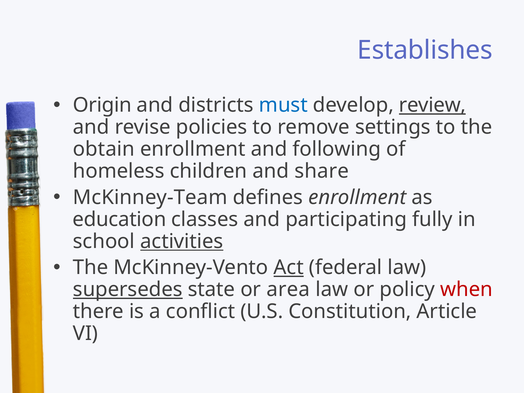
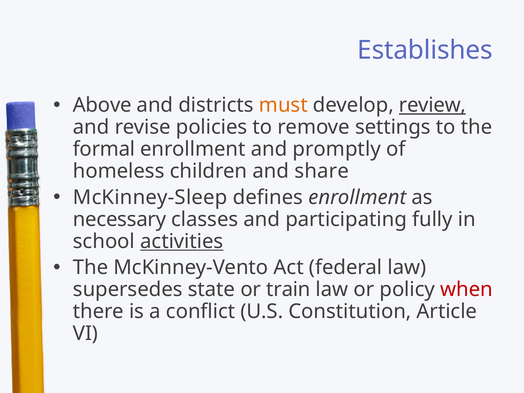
Origin: Origin -> Above (102, 105)
must colour: blue -> orange (283, 105)
obtain: obtain -> formal (104, 149)
following: following -> promptly (337, 149)
McKinney-Team: McKinney-Team -> McKinney-Sleep (150, 197)
education: education -> necessary (120, 219)
Act underline: present -> none (289, 267)
supersedes underline: present -> none (128, 289)
area: area -> train (288, 289)
